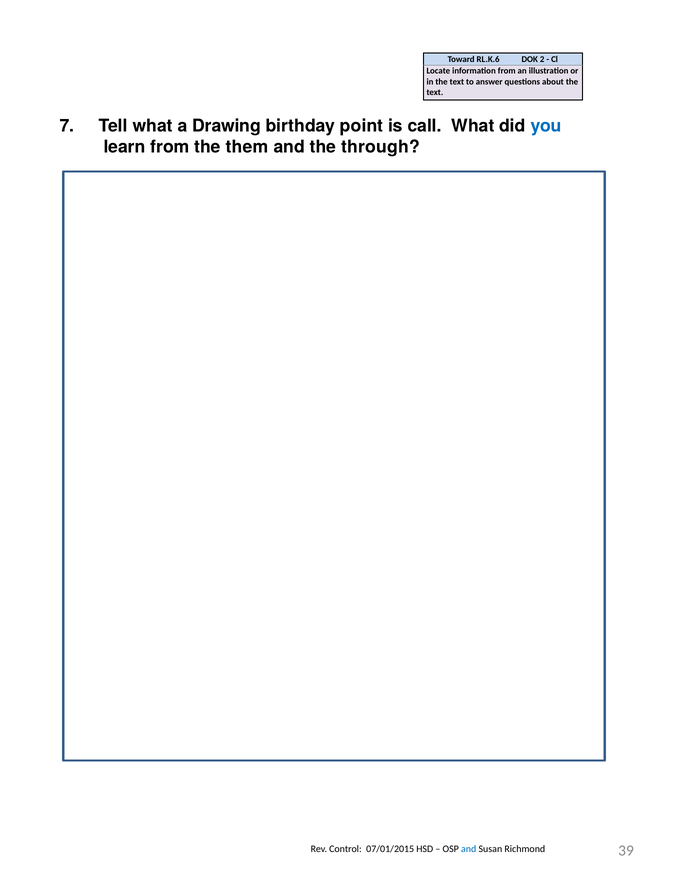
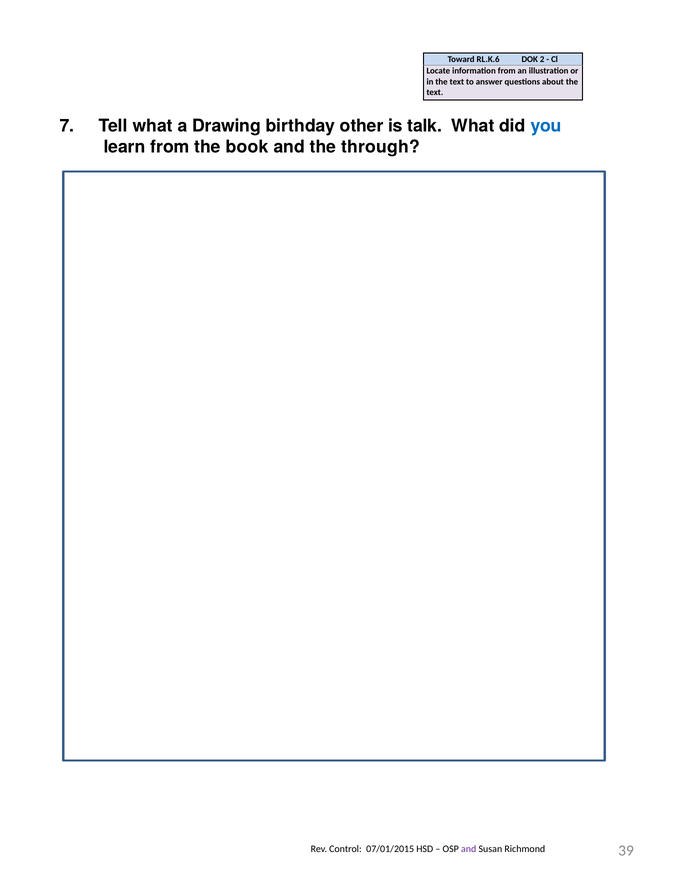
point: point -> other (362, 126)
call: call -> talk (425, 126)
them: them -> book (247, 147)
and colour: blue -> purple (469, 850)
